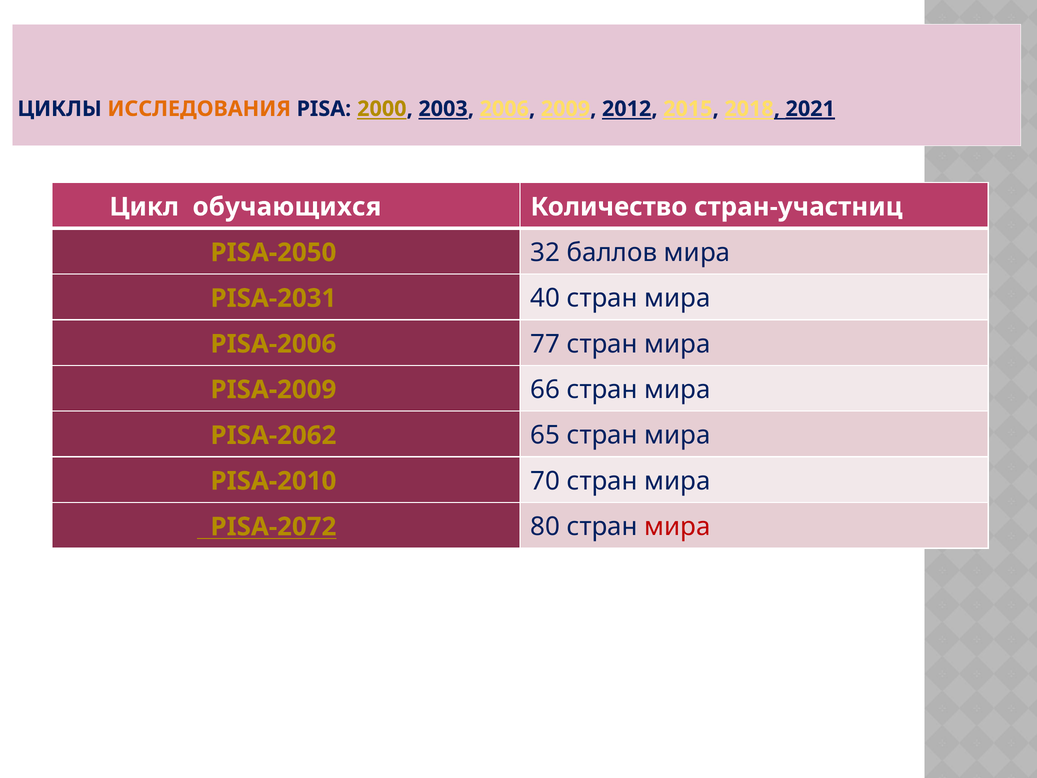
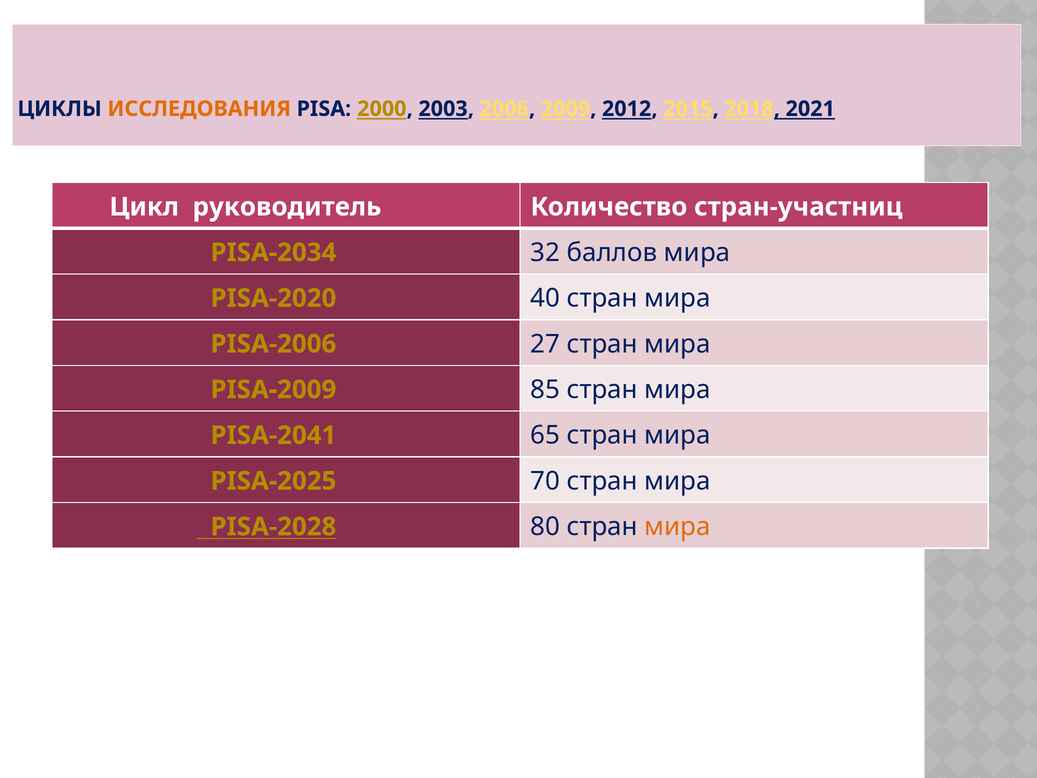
2021 underline: present -> none (810, 109)
обучающихся: обучающихся -> руководитель (287, 207)
PISA-2050: PISA-2050 -> PISA-2034 (273, 252)
PISA-2031: PISA-2031 -> PISA-2020 (273, 298)
77: 77 -> 27 (545, 344)
66: 66 -> 85 (545, 390)
PISA-2062: PISA-2062 -> PISA-2041 (273, 435)
PISA-2010: PISA-2010 -> PISA-2025 (273, 481)
PISA-2072: PISA-2072 -> PISA-2028 (273, 527)
мира colour: red -> orange (678, 527)
